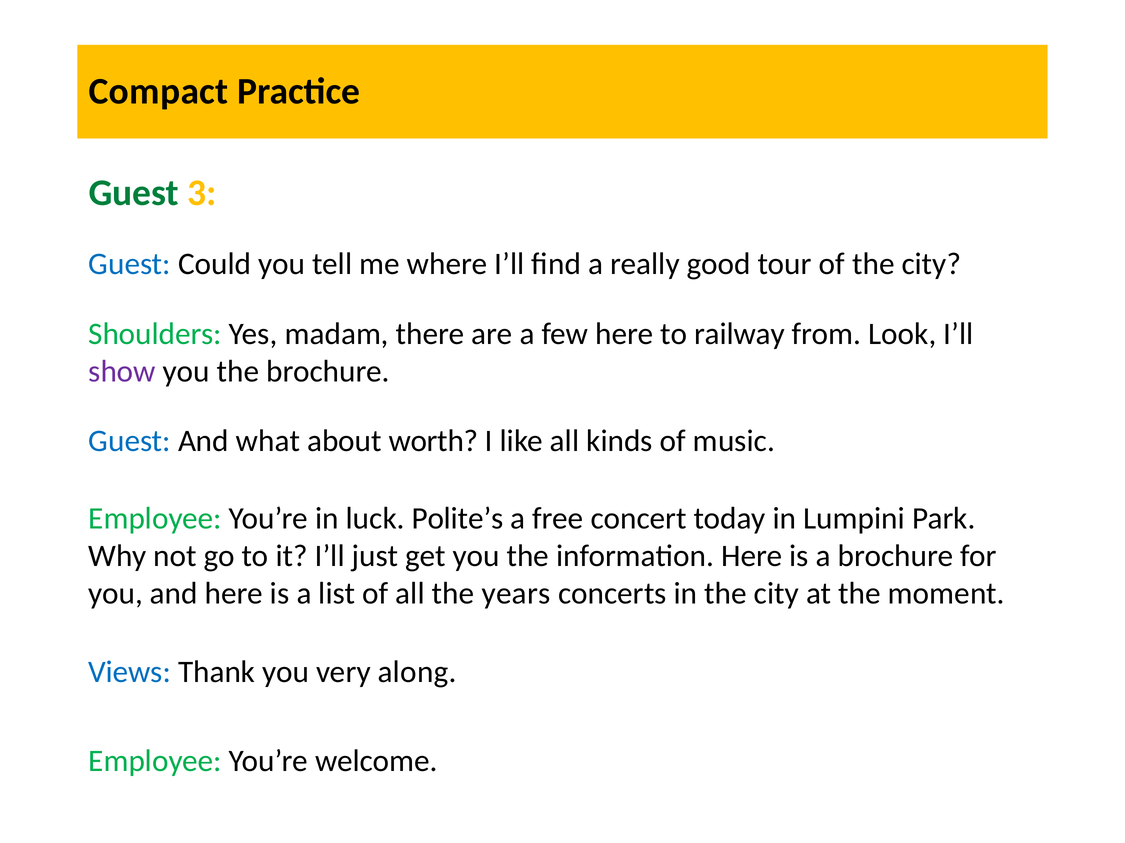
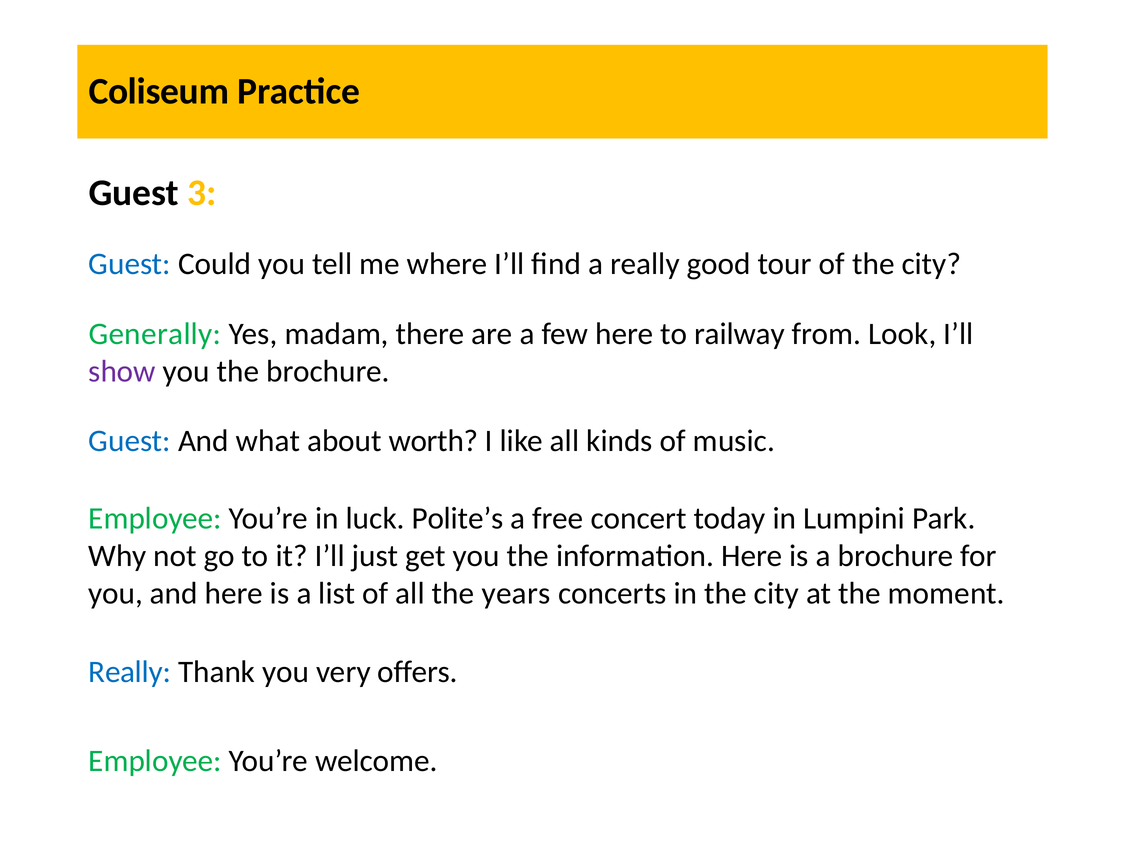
Compact: Compact -> Coliseum (159, 92)
Guest colour: green -> black (134, 193)
Shoulders: Shoulders -> Generally (155, 334)
Views: Views -> Really (130, 673)
along: along -> offers (417, 673)
